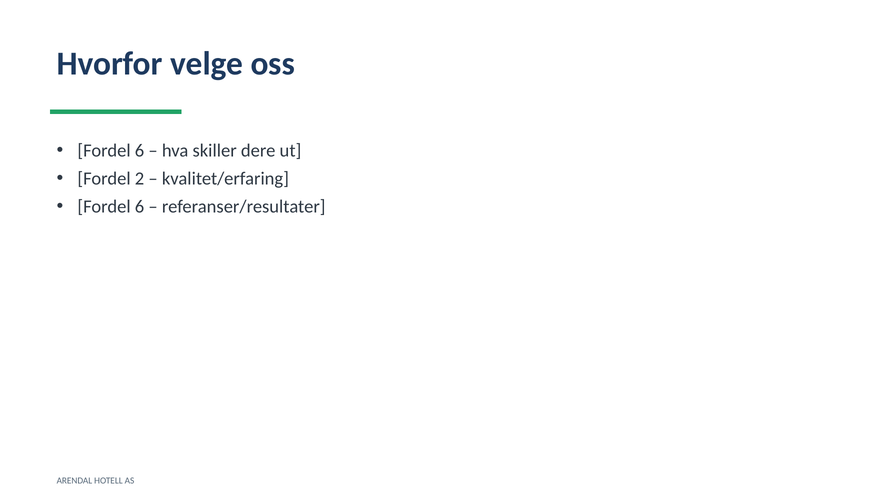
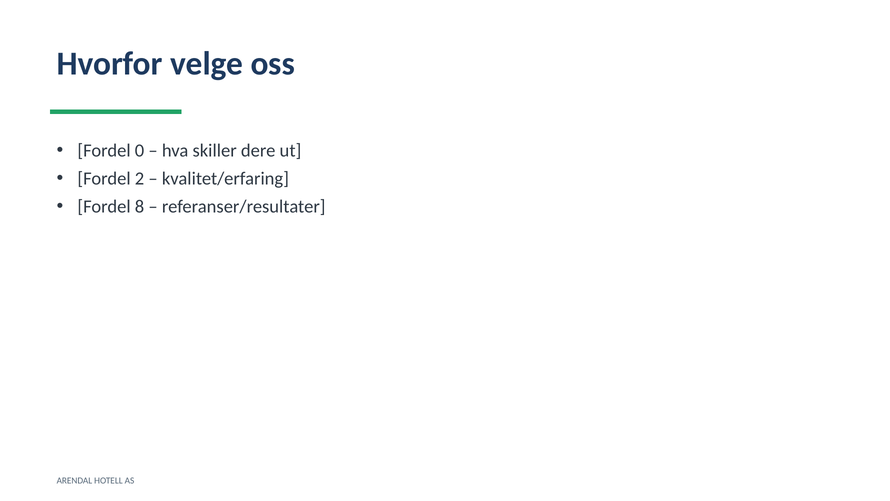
6: 6 -> 0 (140, 151)
6: 6 -> 8 (140, 206)
